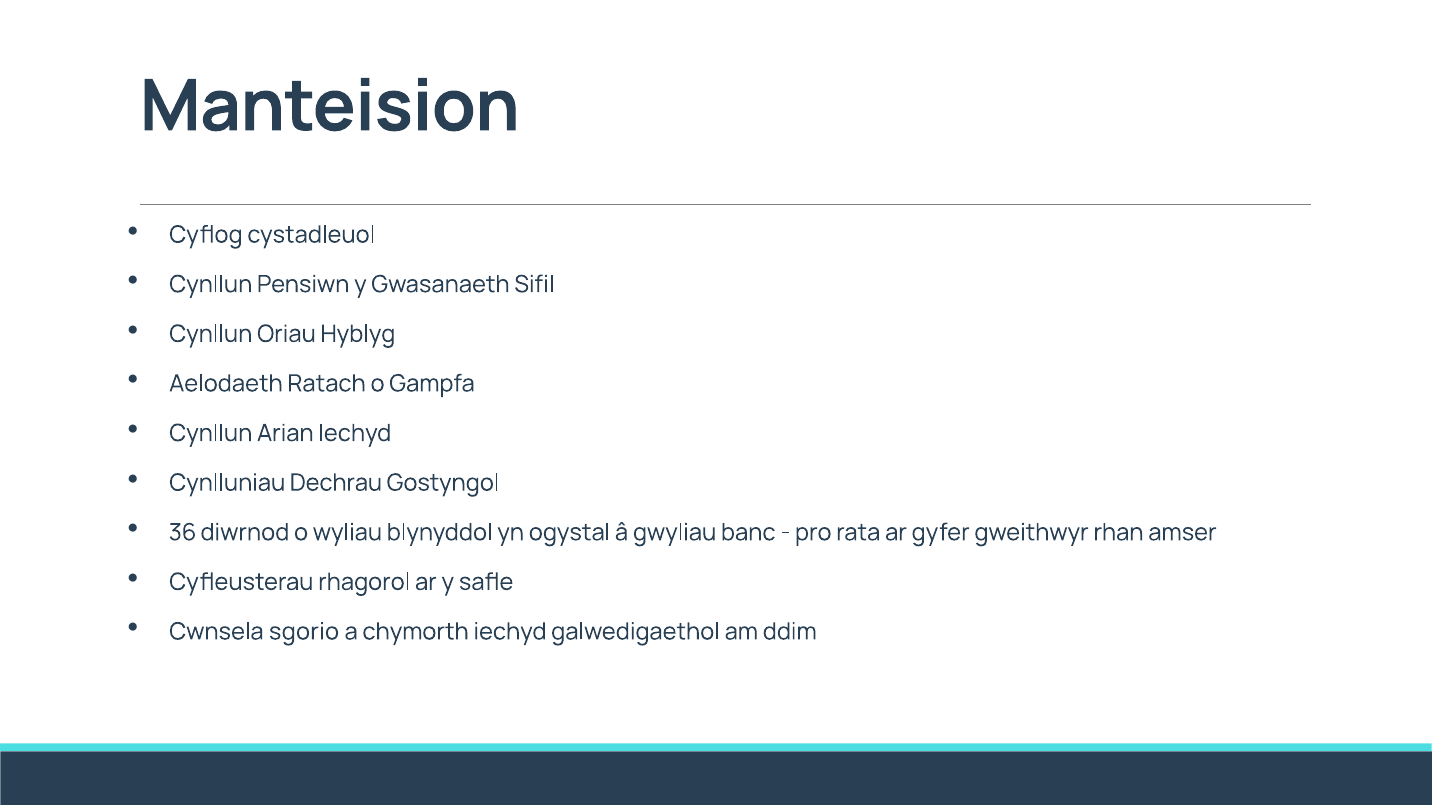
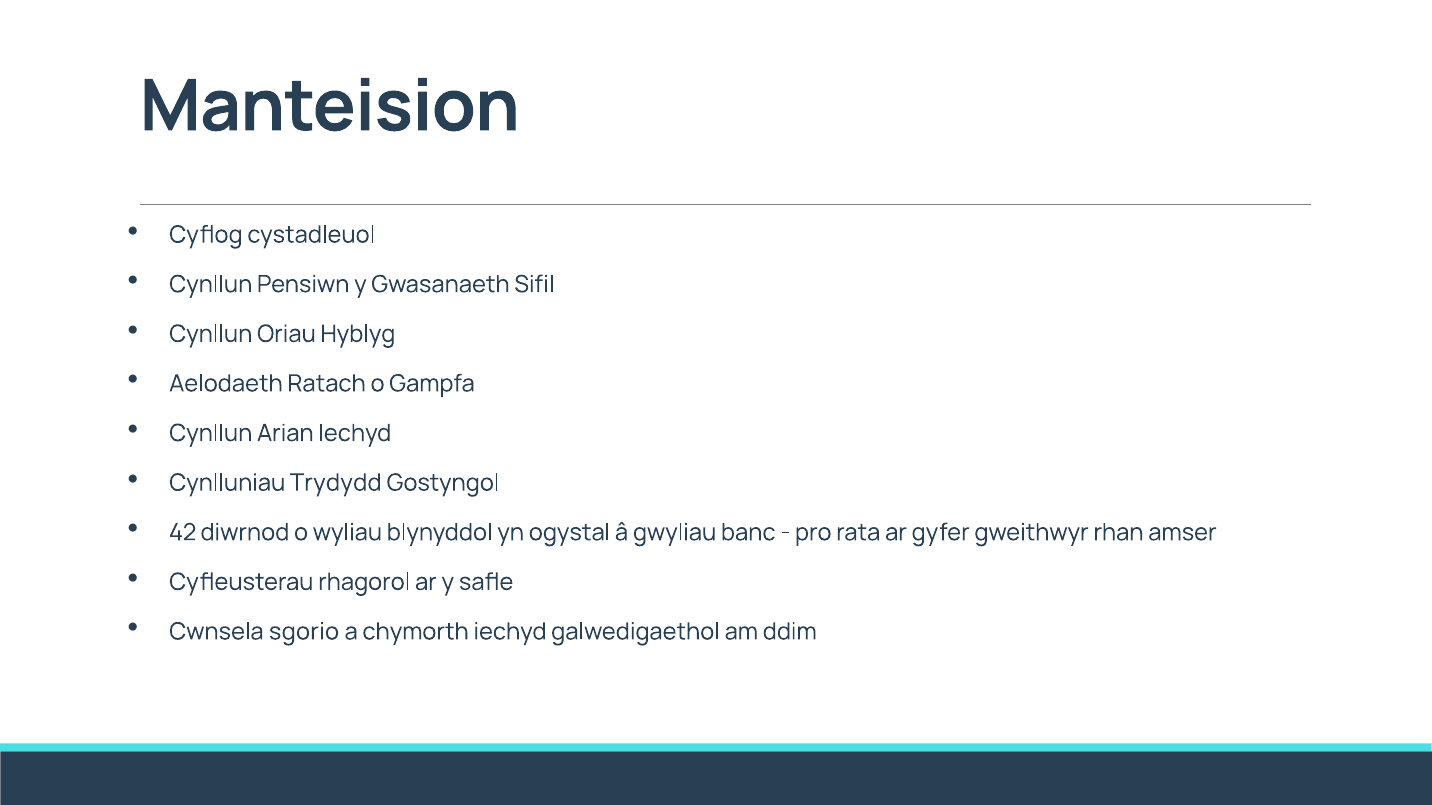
Dechrau: Dechrau -> Trydydd (336, 483)
36: 36 -> 42 (183, 533)
